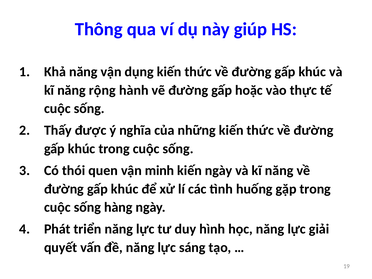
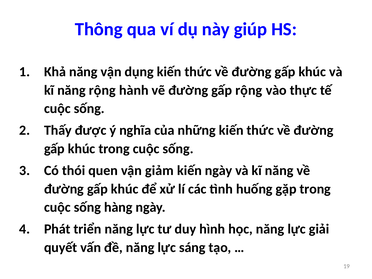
gấp hoặc: hoặc -> rộng (249, 90)
minh: minh -> giảm (159, 171)
